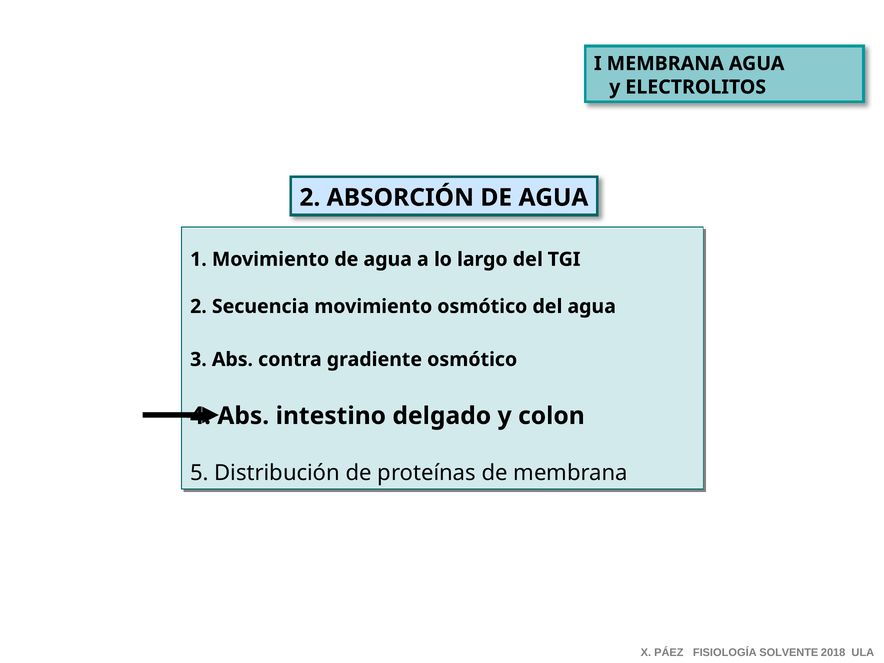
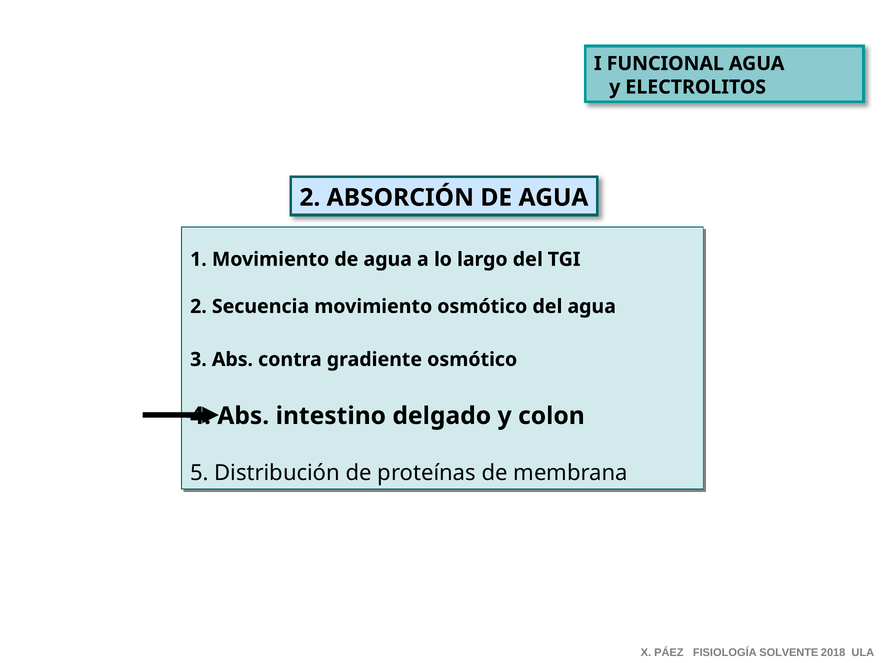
I MEMBRANA: MEMBRANA -> FUNCIONAL (665, 64)
